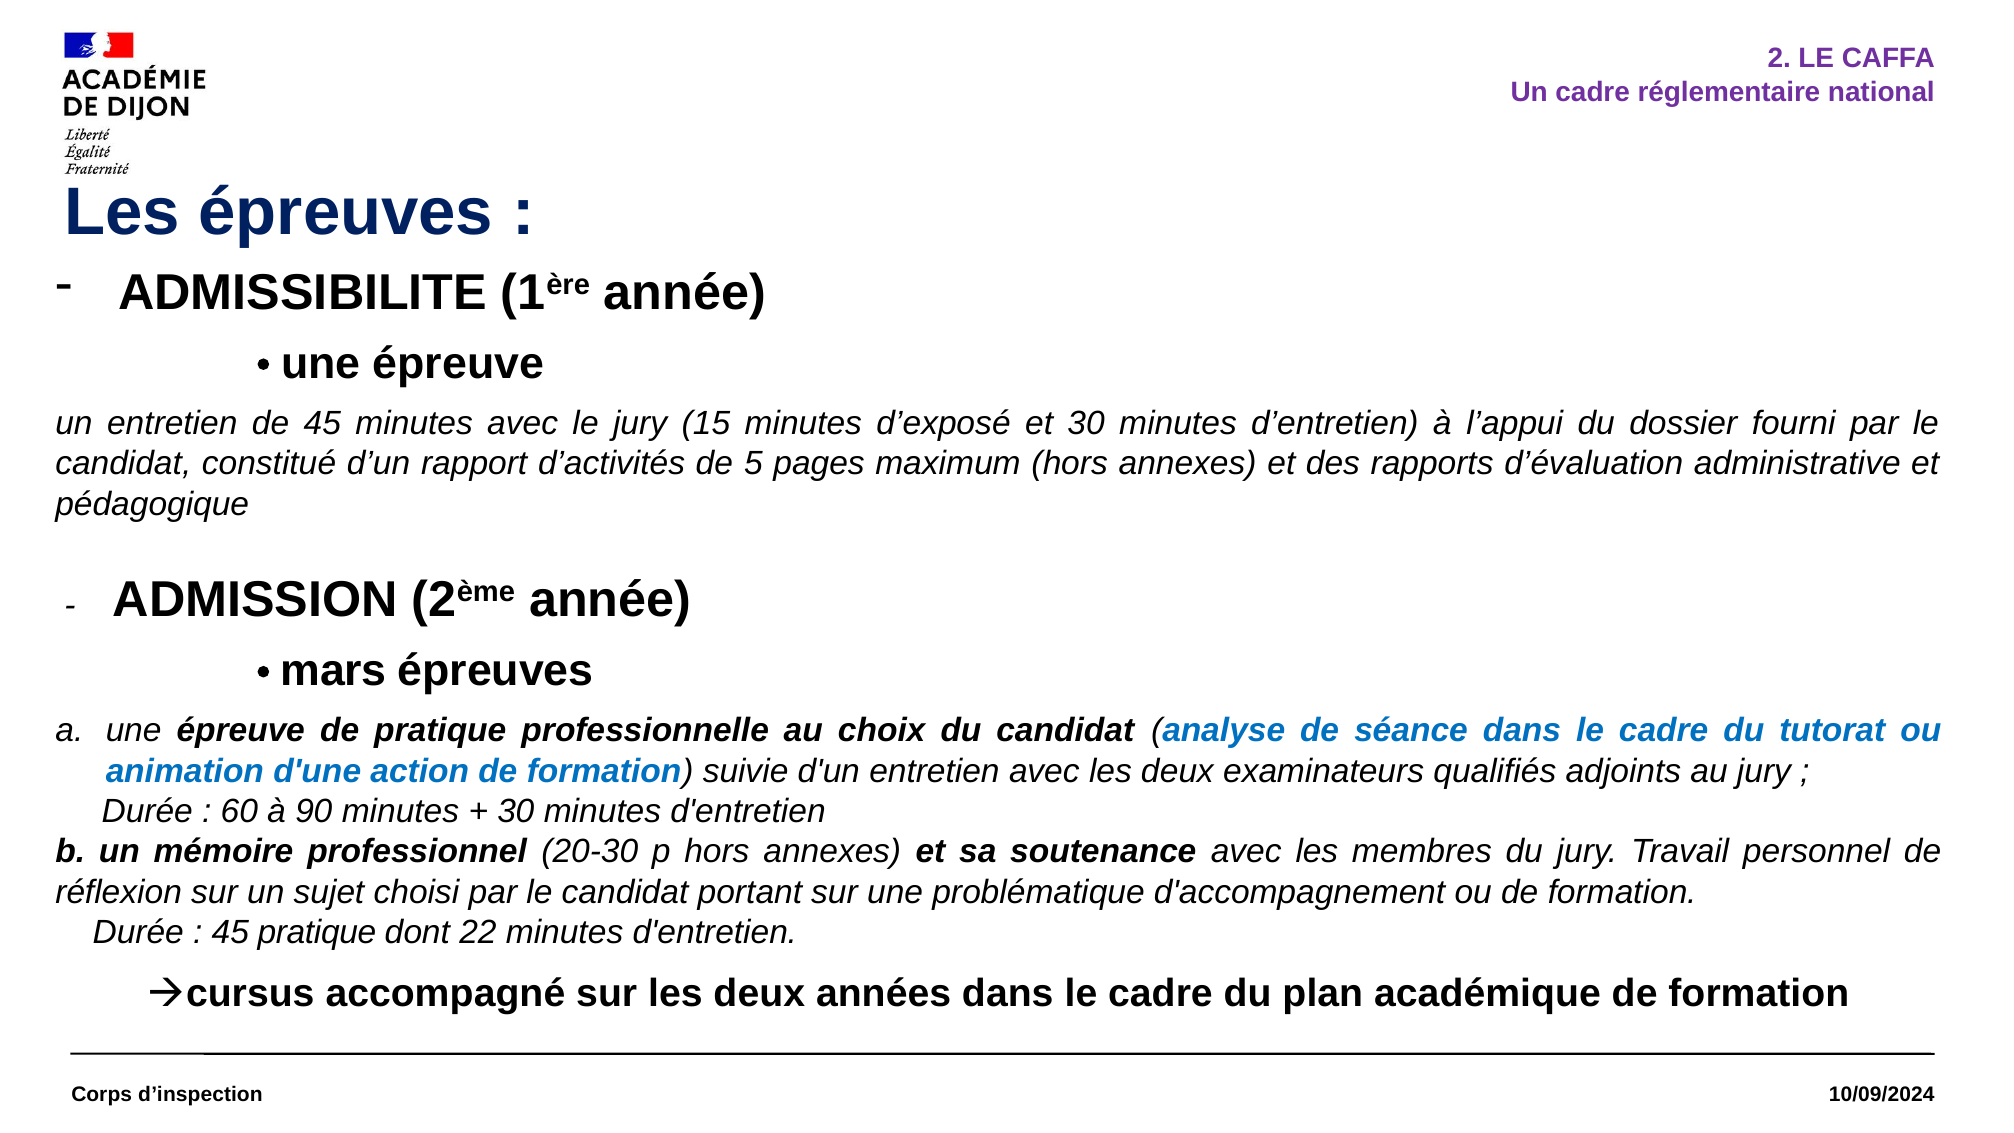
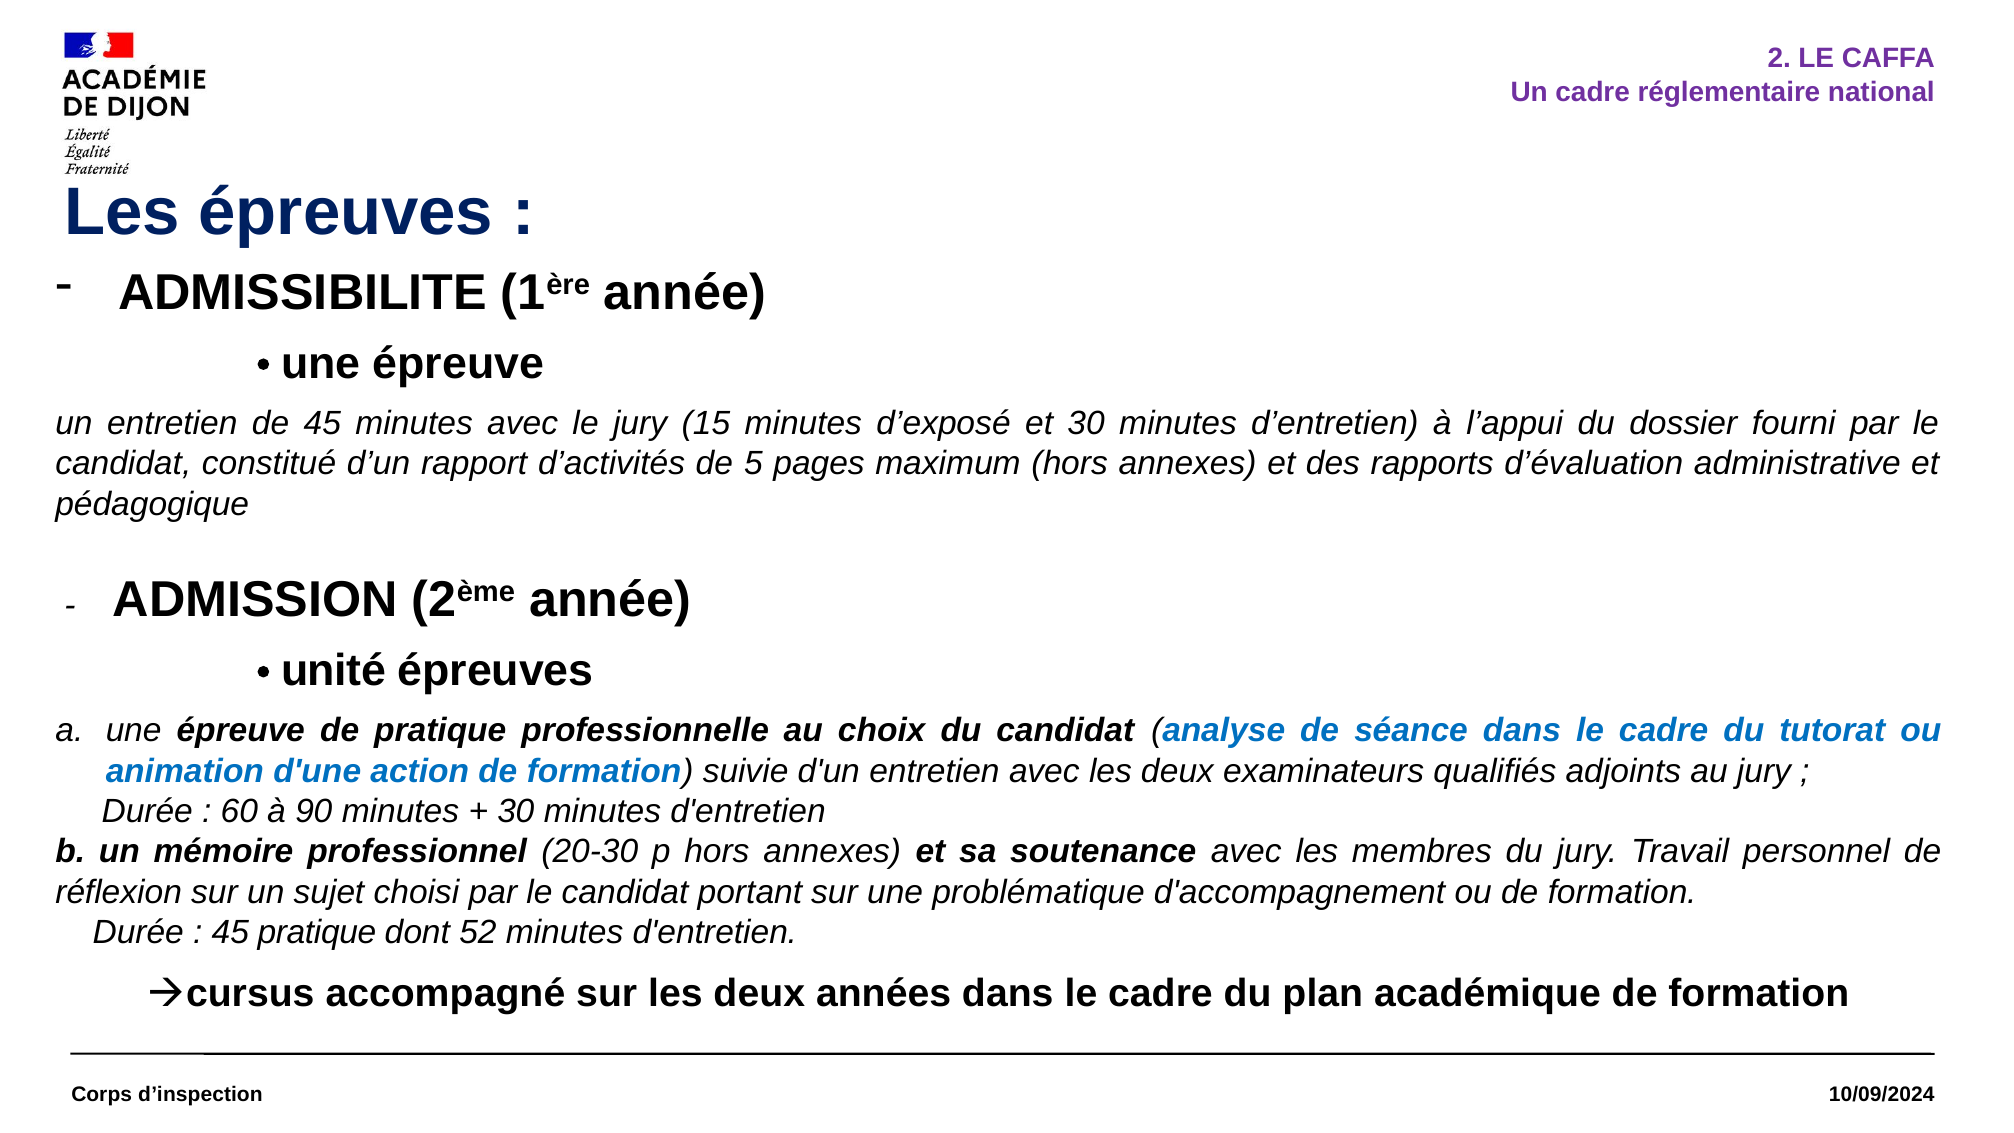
mars: mars -> unité (334, 671)
22: 22 -> 52 (478, 932)
